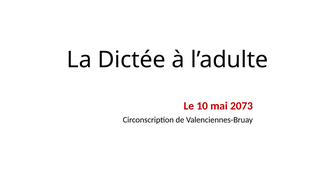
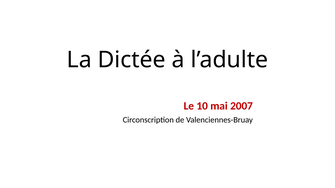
2073: 2073 -> 2007 (242, 106)
